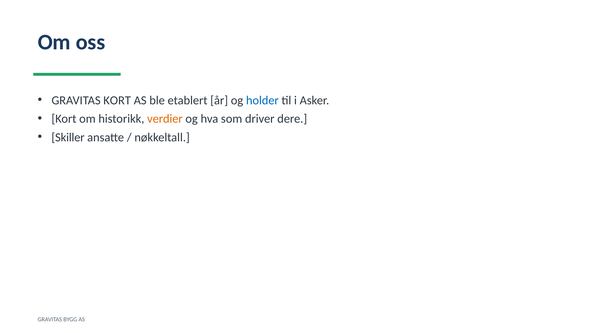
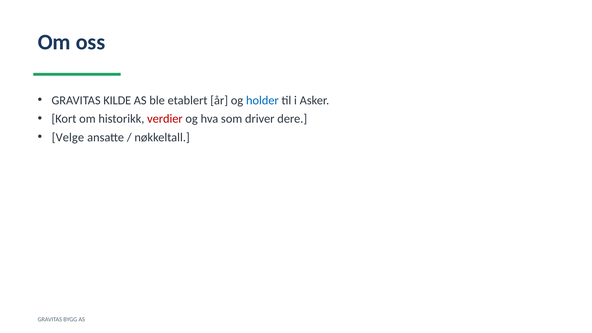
GRAVITAS KORT: KORT -> KILDE (117, 100)
verdier colour: orange -> red (165, 119)
Skiller: Skiller -> Velge (68, 137)
